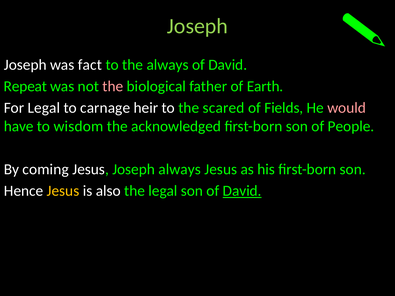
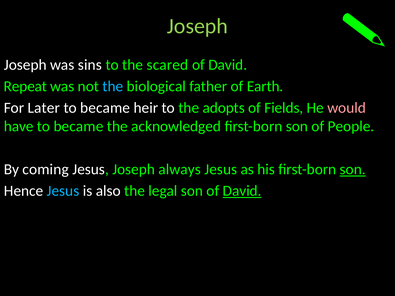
fact: fact -> sins (90, 65)
the always: always -> scared (167, 65)
the colour: pink -> light blue (113, 86)
For Legal: Legal -> Later (44, 108)
carnage: carnage -> became (105, 108)
scared: scared -> adopts (224, 108)
have to wisdom: wisdom -> became (78, 126)
son underline: none -> present (353, 169)
Jesus colour: yellow -> light blue (63, 191)
